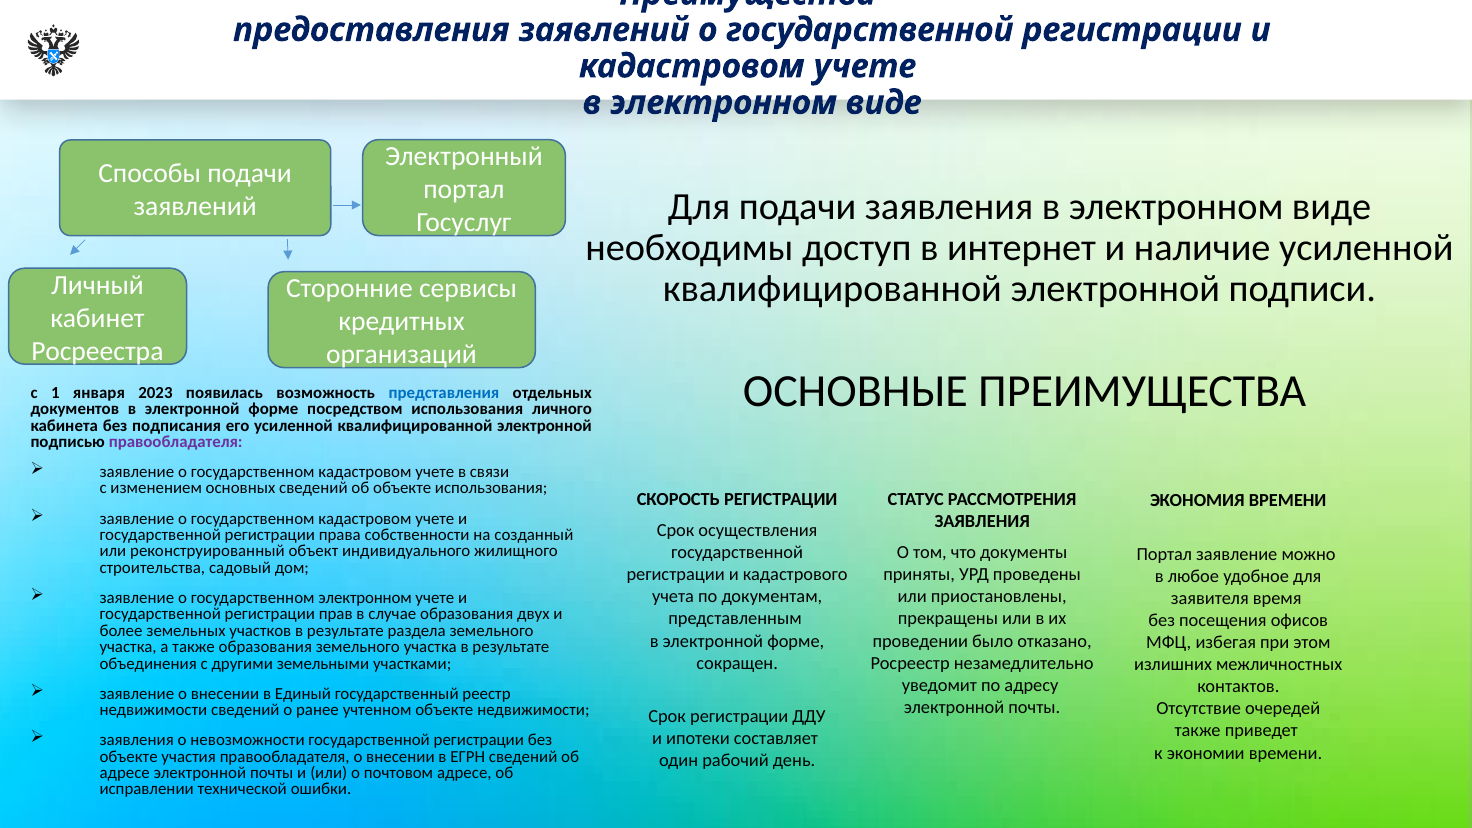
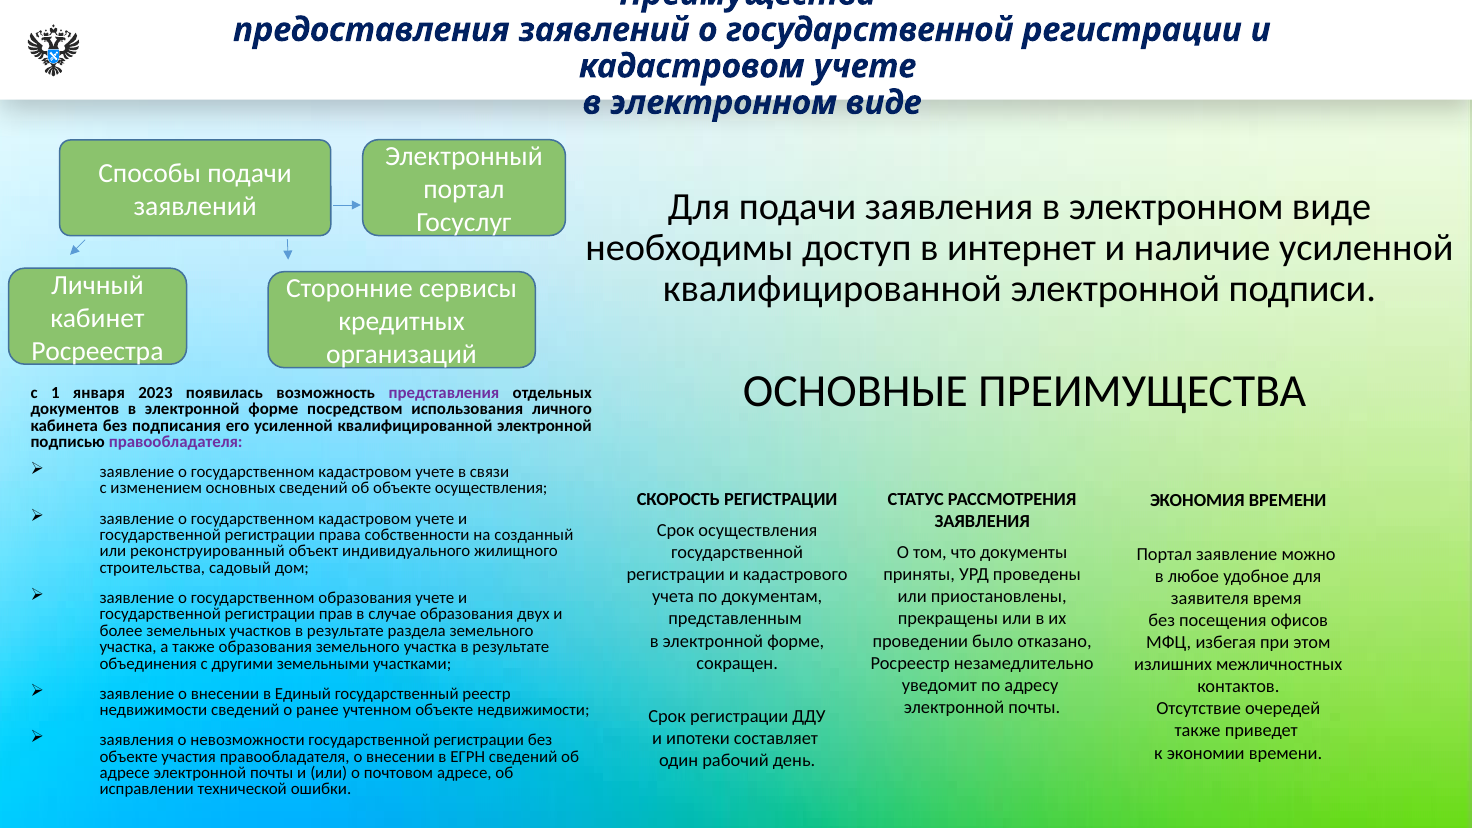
представления colour: blue -> purple (444, 393)
объекте использования: использования -> осуществления (491, 488)
государственном электронном: электронном -> образования (365, 598)
